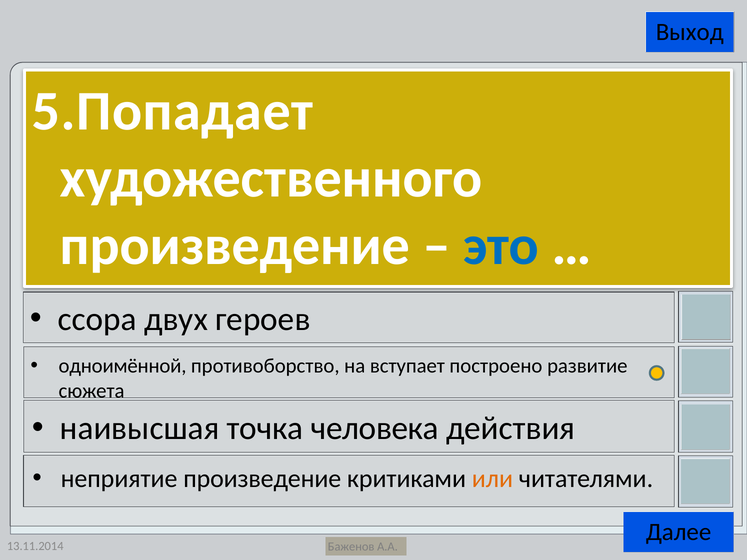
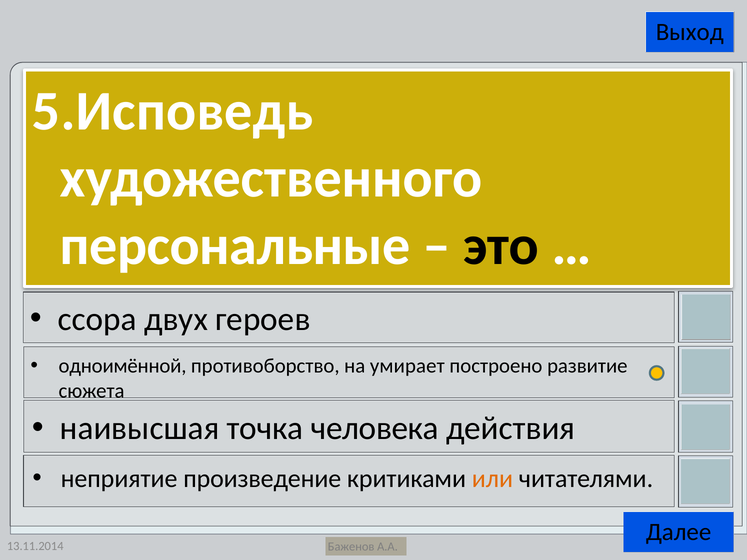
5.Попадает: 5.Попадает -> 5.Исповедь (173, 111)
произведение: произведение -> персональные (235, 246)
это colour: blue -> black (501, 246)
вступает: вступает -> умирает (407, 366)
